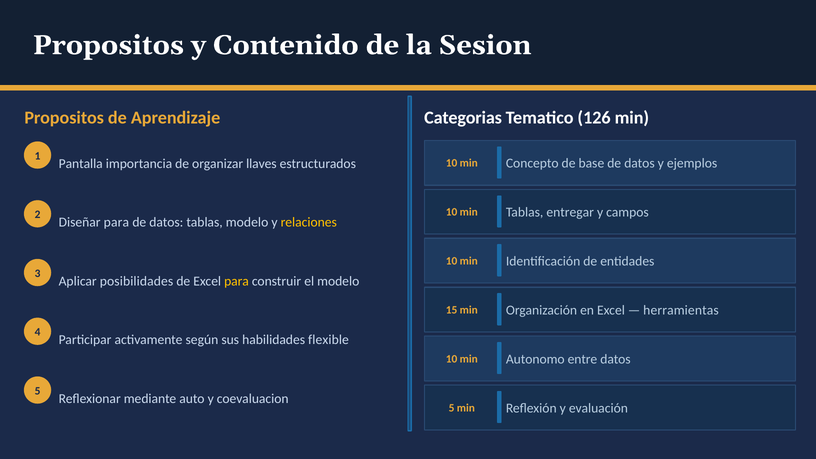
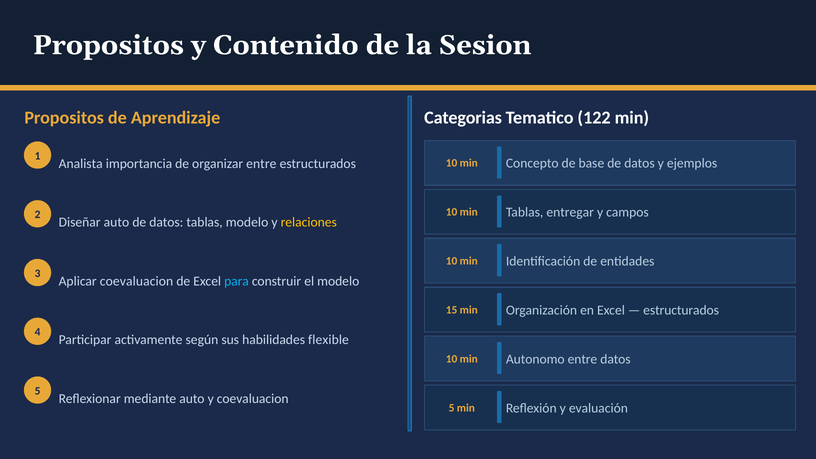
126: 126 -> 122 (594, 118)
Pantalla: Pantalla -> Analista (81, 164)
organizar llaves: llaves -> entre (261, 164)
Diseñar para: para -> auto (116, 222)
Aplicar posibilidades: posibilidades -> coevaluacion (137, 281)
para colour: yellow -> light blue (237, 281)
herramientas: herramientas -> estructurados (681, 310)
